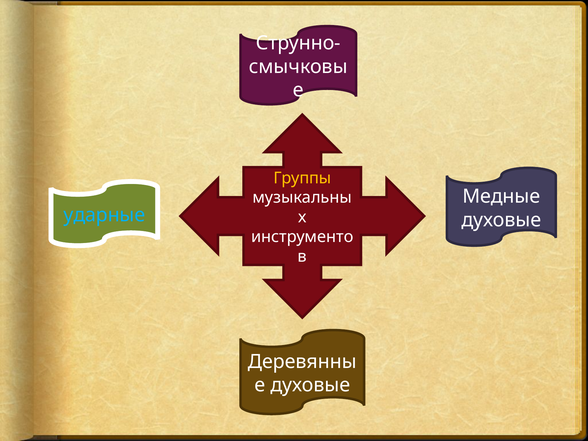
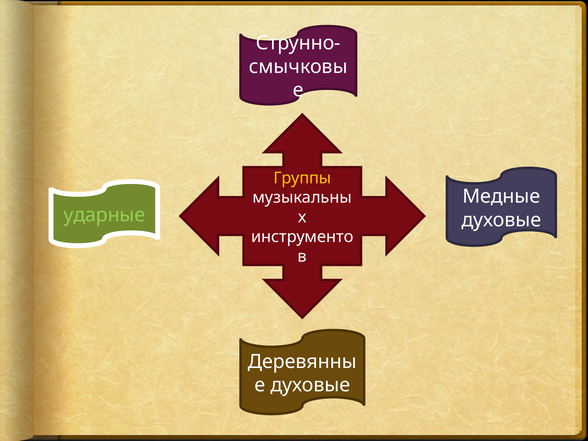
ударные colour: light blue -> light green (104, 215)
